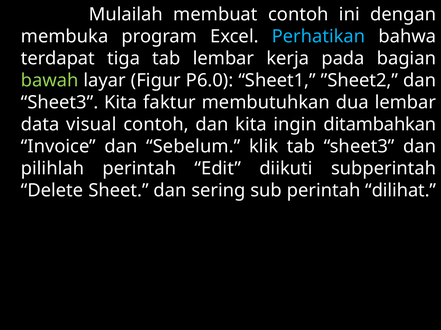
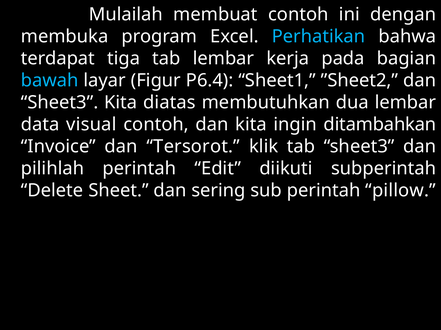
bawah colour: light green -> light blue (50, 81)
P6.0: P6.0 -> P6.4 (210, 81)
faktur: faktur -> diatas (170, 103)
Sebelum: Sebelum -> Tersorot (193, 147)
dilihat: dilihat -> pillow (401, 191)
